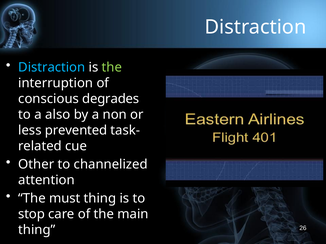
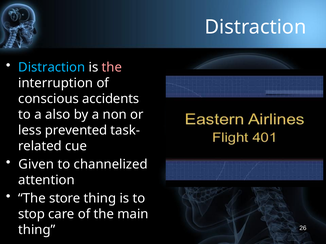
the colour: light green -> pink (112, 67)
degrades: degrades -> accidents (111, 99)
Other: Other -> Given (36, 165)
must: must -> store (65, 199)
